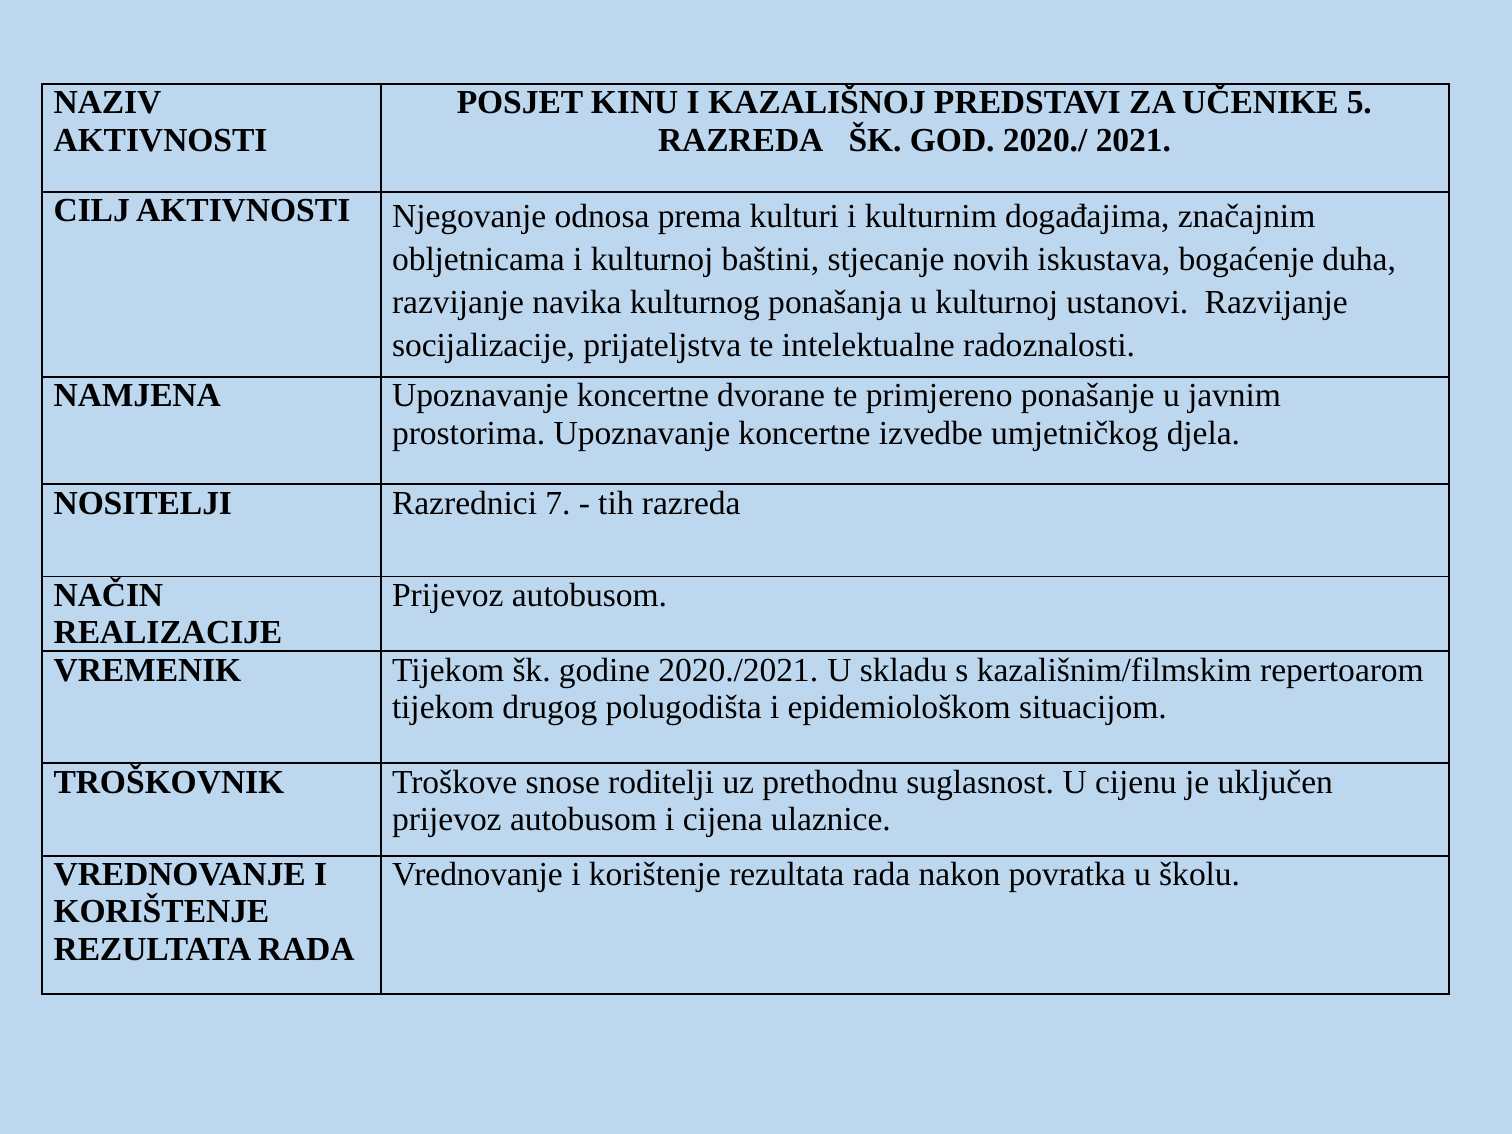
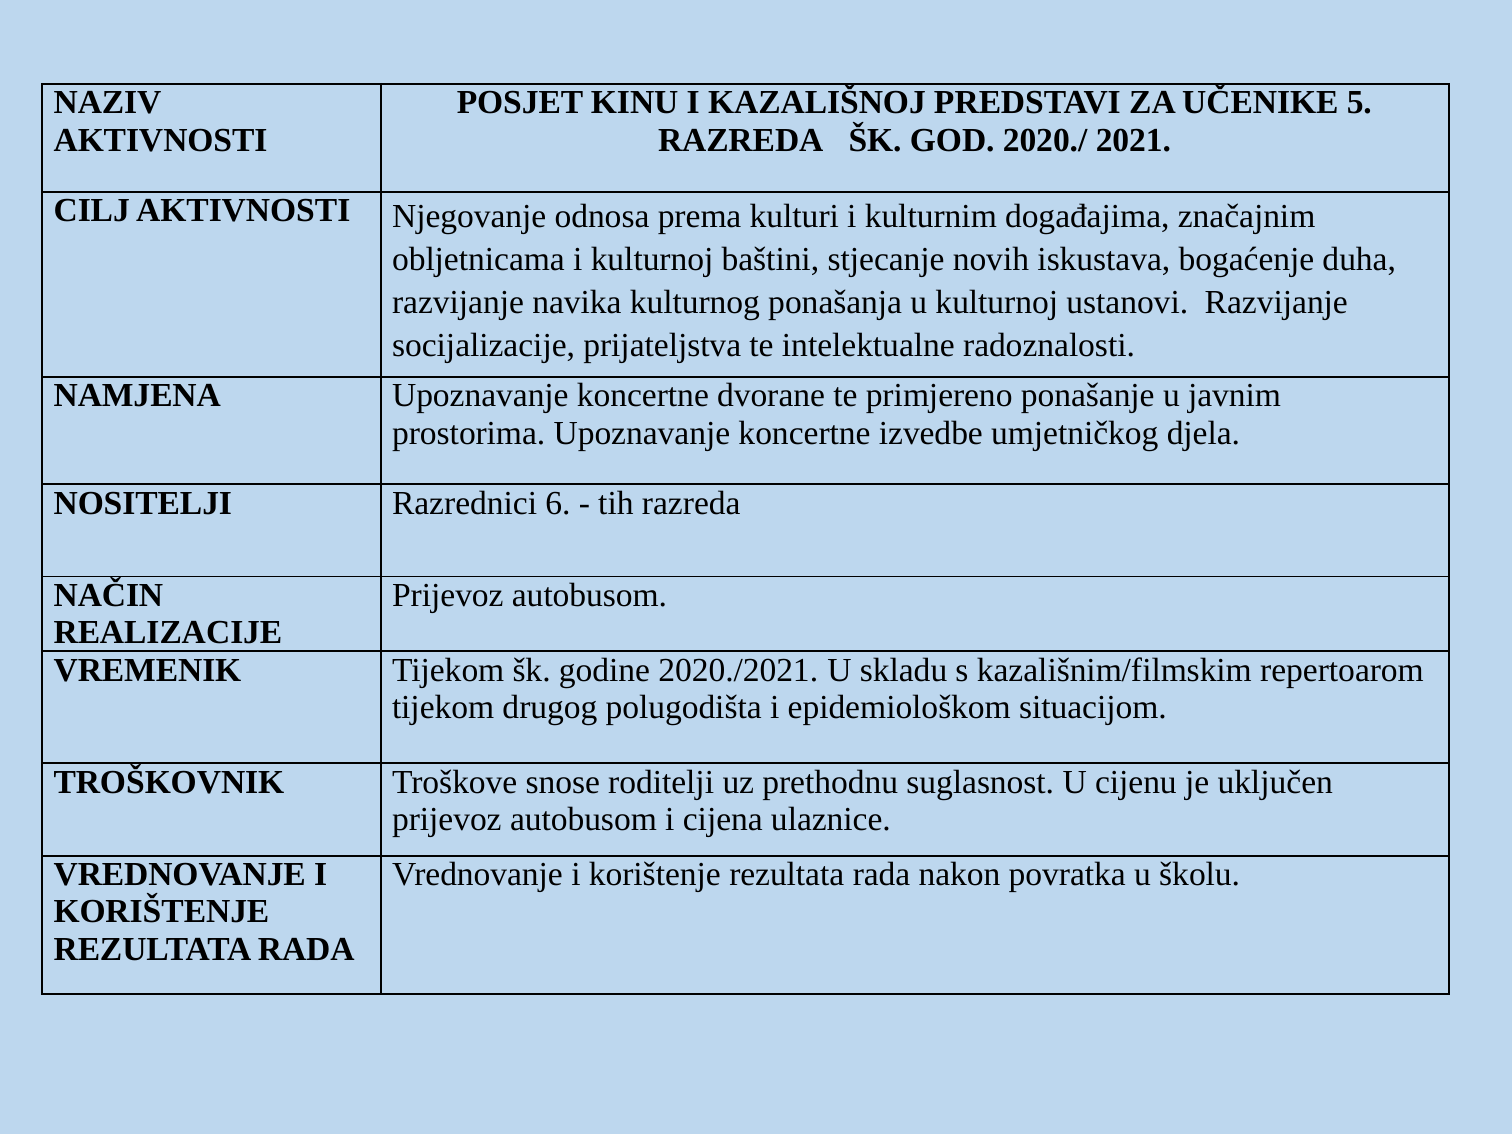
7: 7 -> 6 (558, 503)
